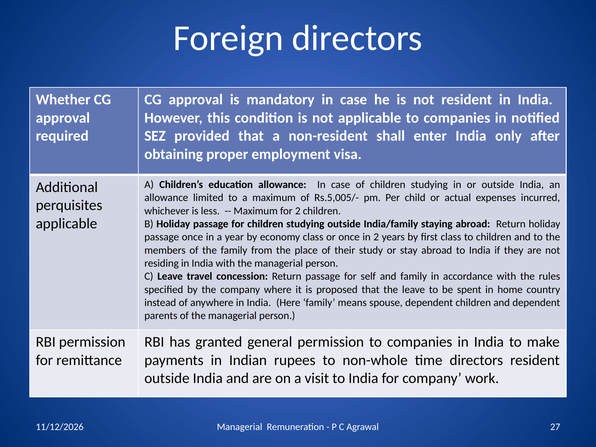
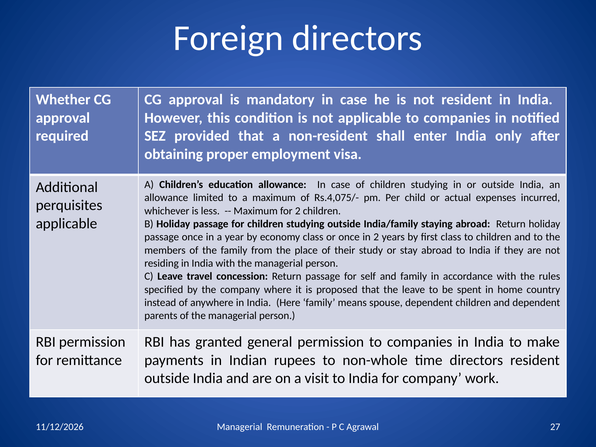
Rs.5,005/-: Rs.5,005/- -> Rs.4,075/- (337, 198)
